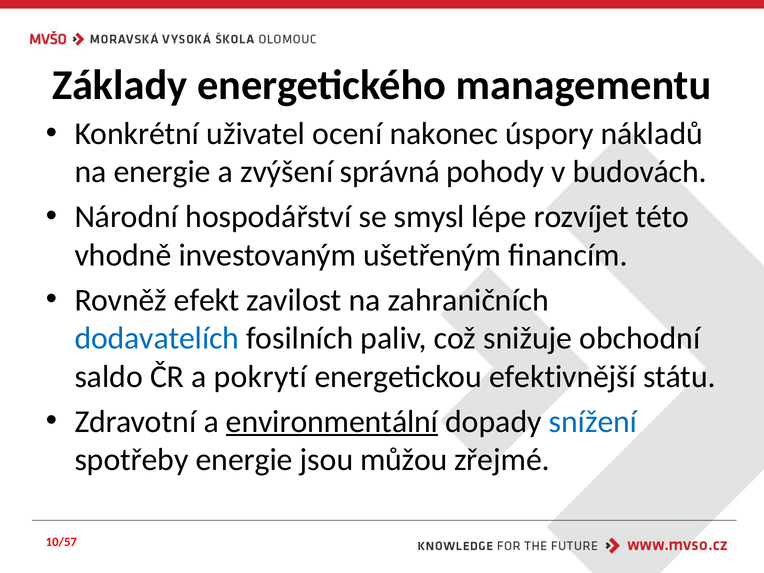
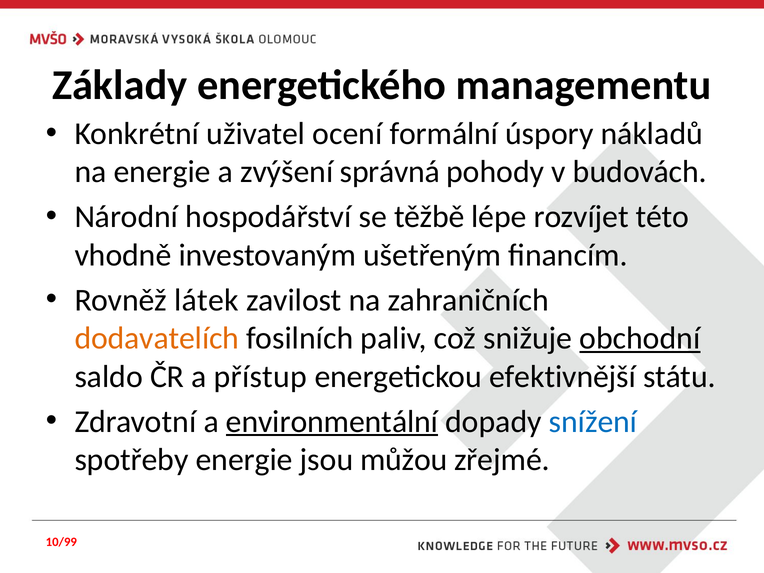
nakonec: nakonec -> formální (444, 134)
smysl: smysl -> těžbě (429, 217)
efekt: efekt -> látek (206, 300)
dodavatelích colour: blue -> orange (157, 338)
obchodní underline: none -> present (640, 338)
pokrytí: pokrytí -> přístup (260, 377)
10/57: 10/57 -> 10/99 (61, 542)
